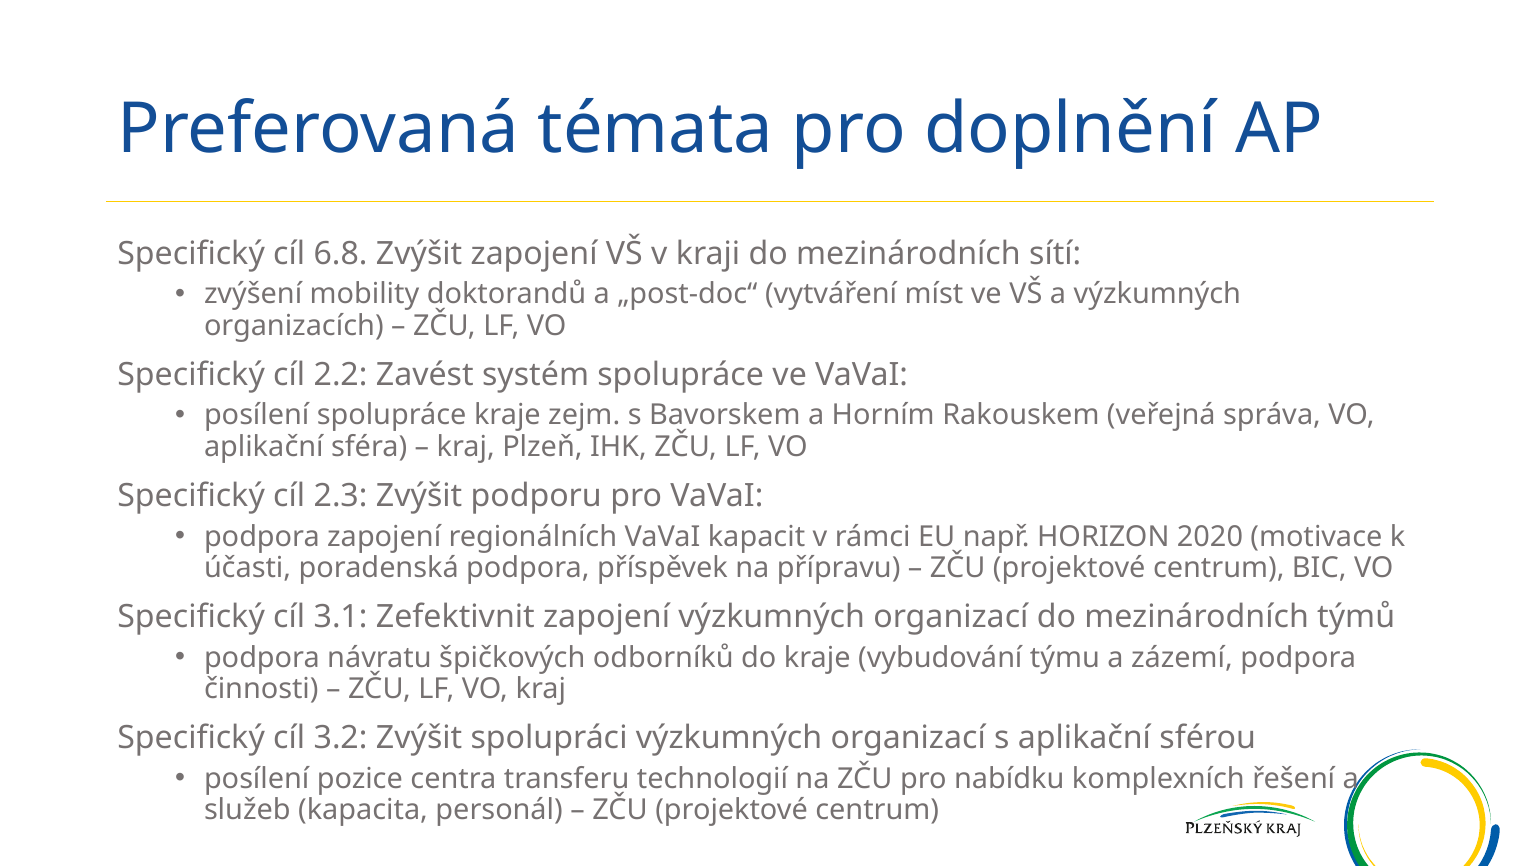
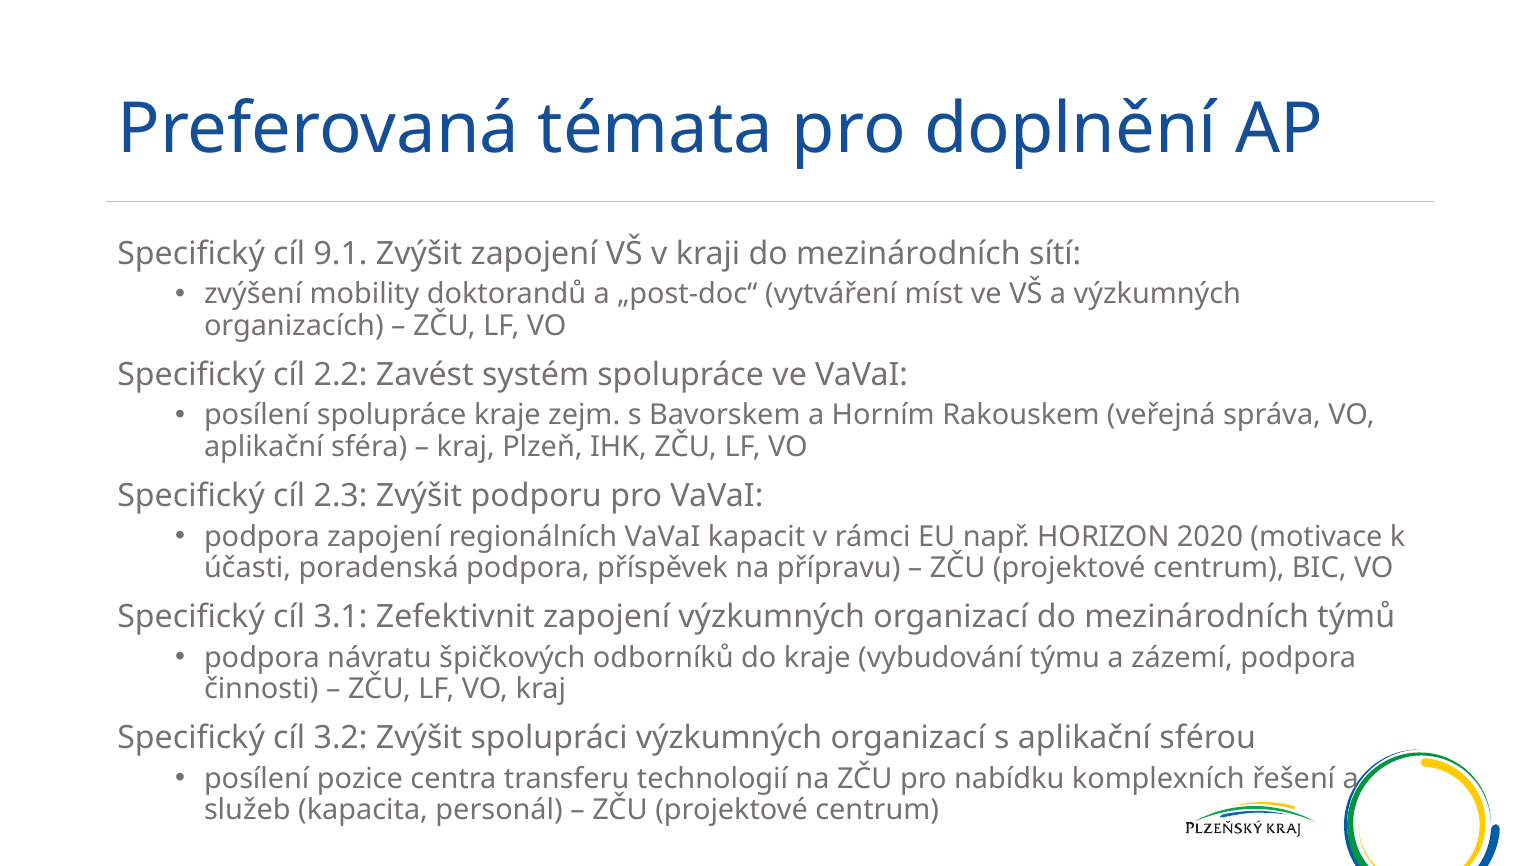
6.8: 6.8 -> 9.1 (341, 254)
